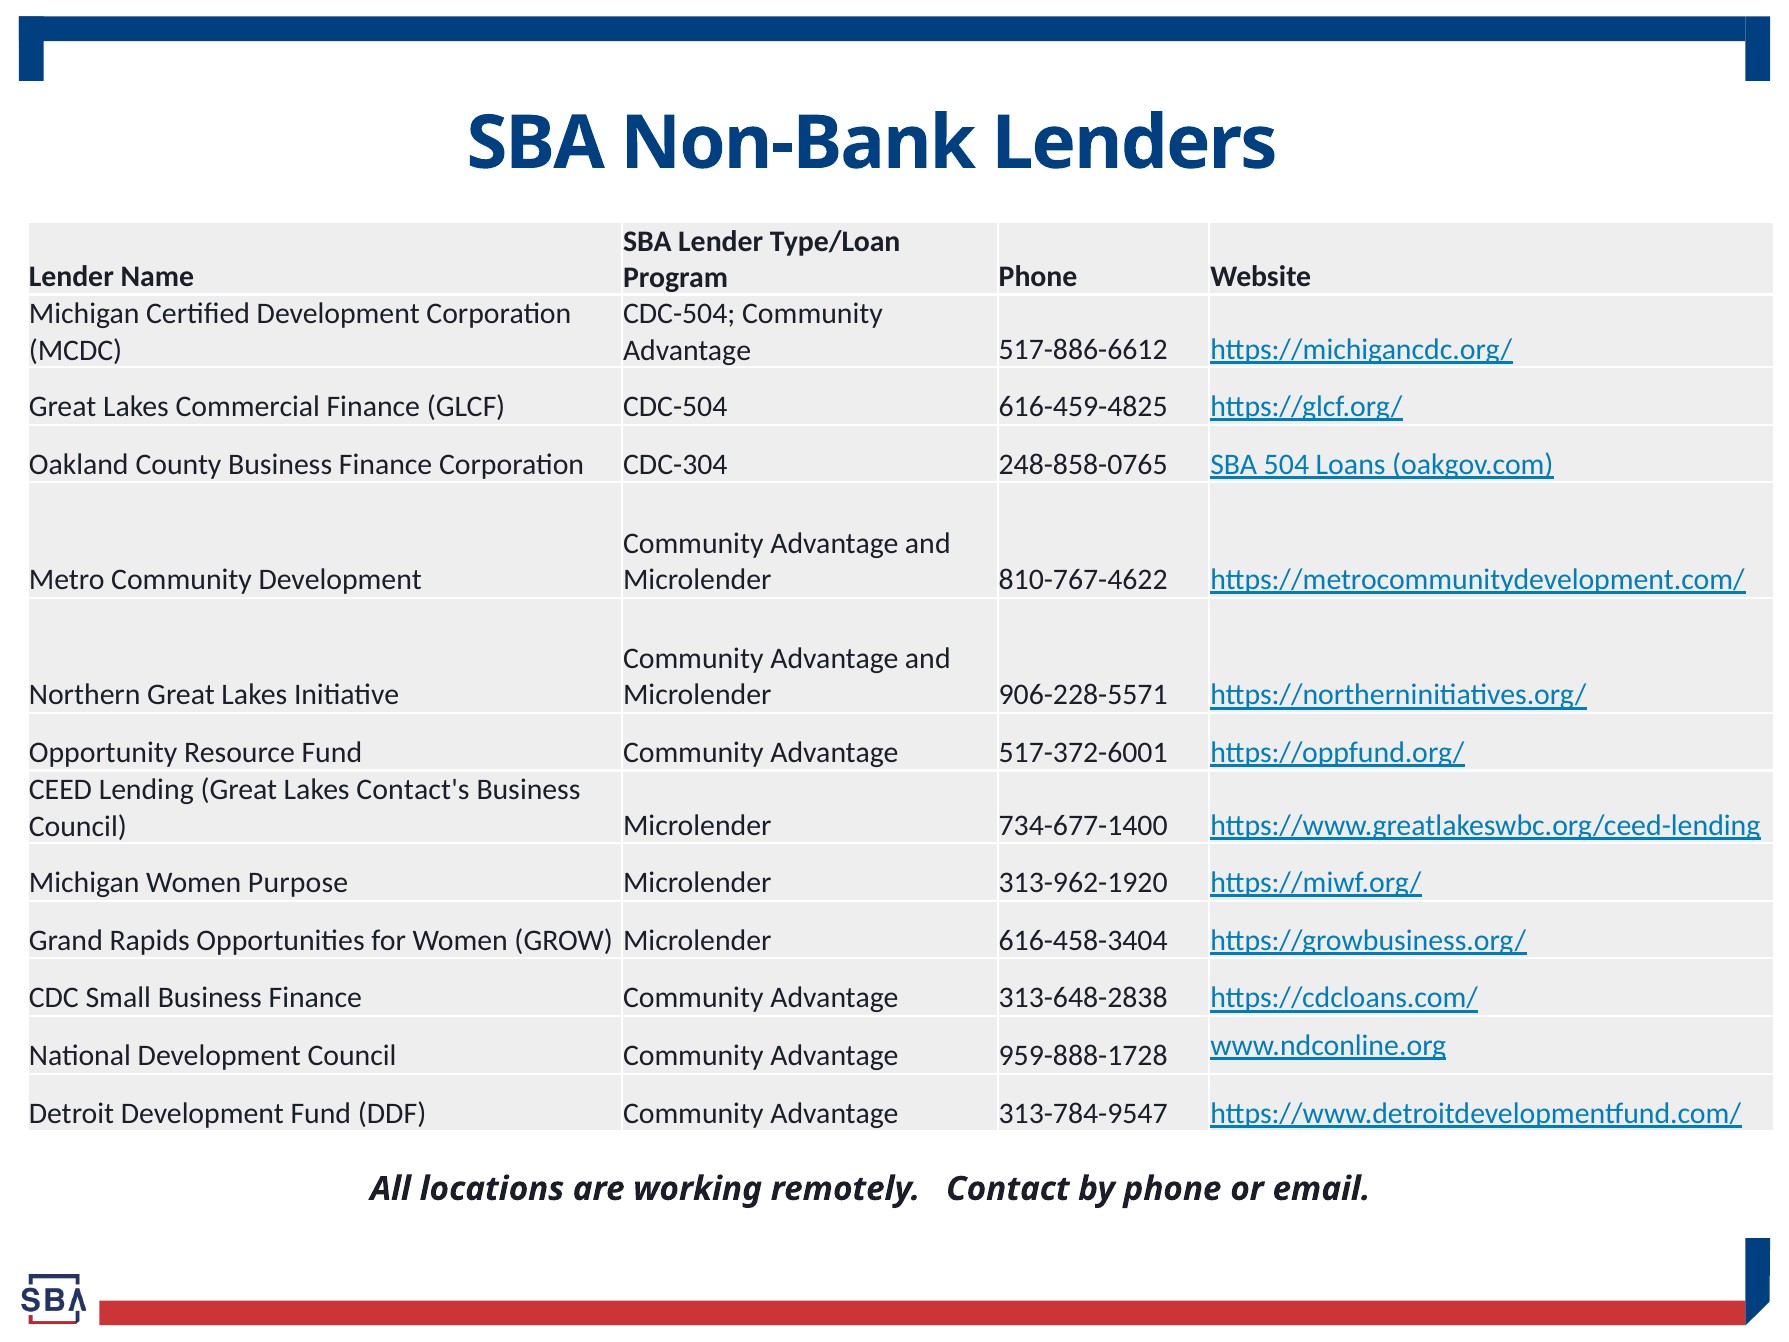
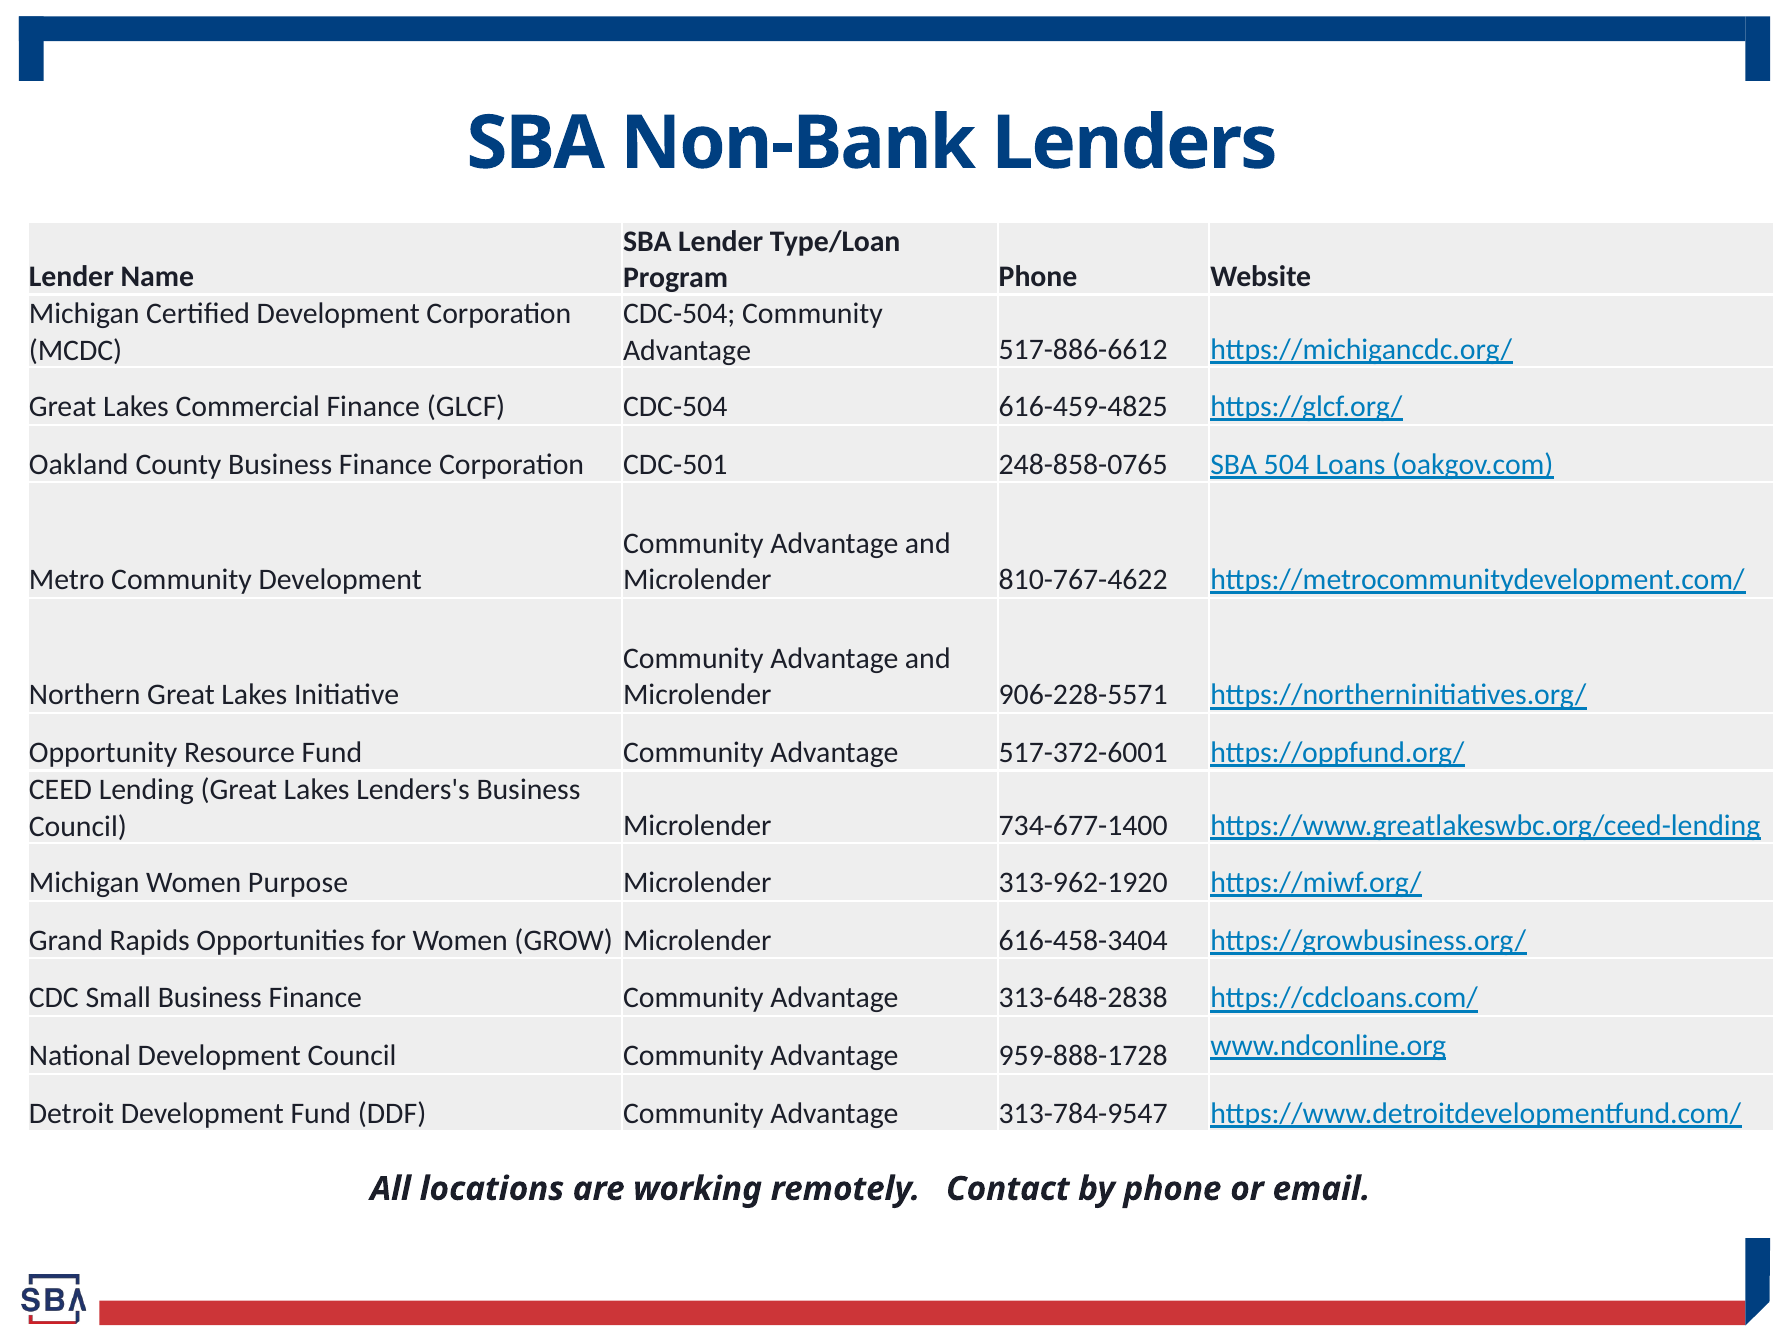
CDC-304: CDC-304 -> CDC-501 (675, 464)
Contact's: Contact's -> Lenders's (413, 790)
